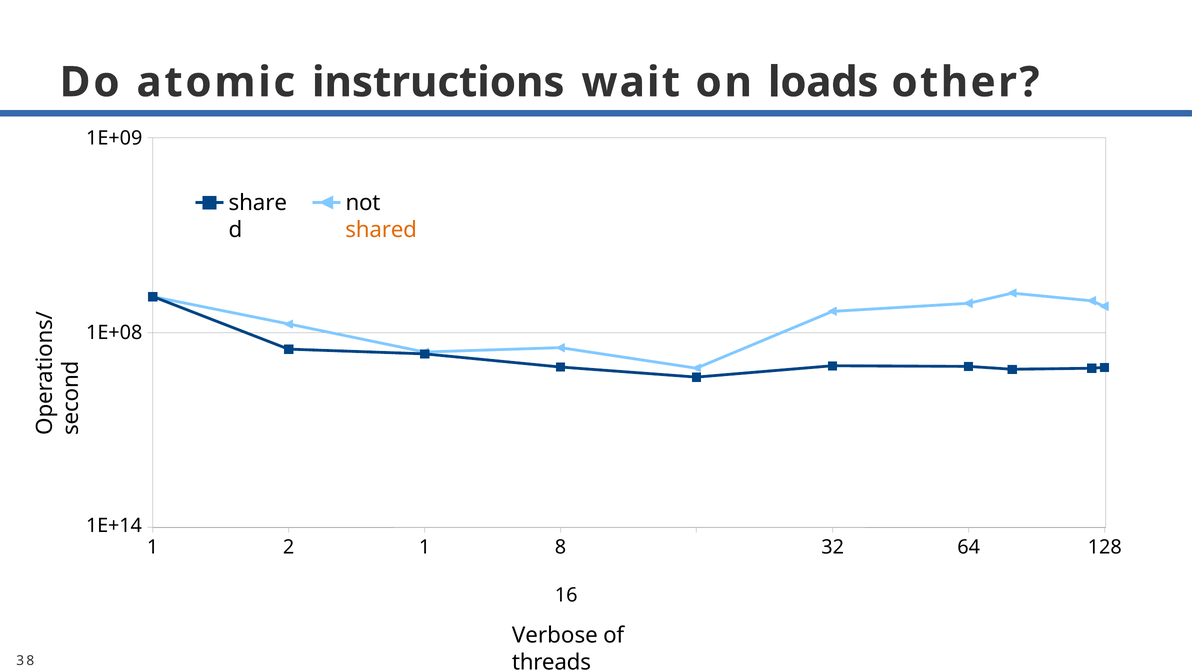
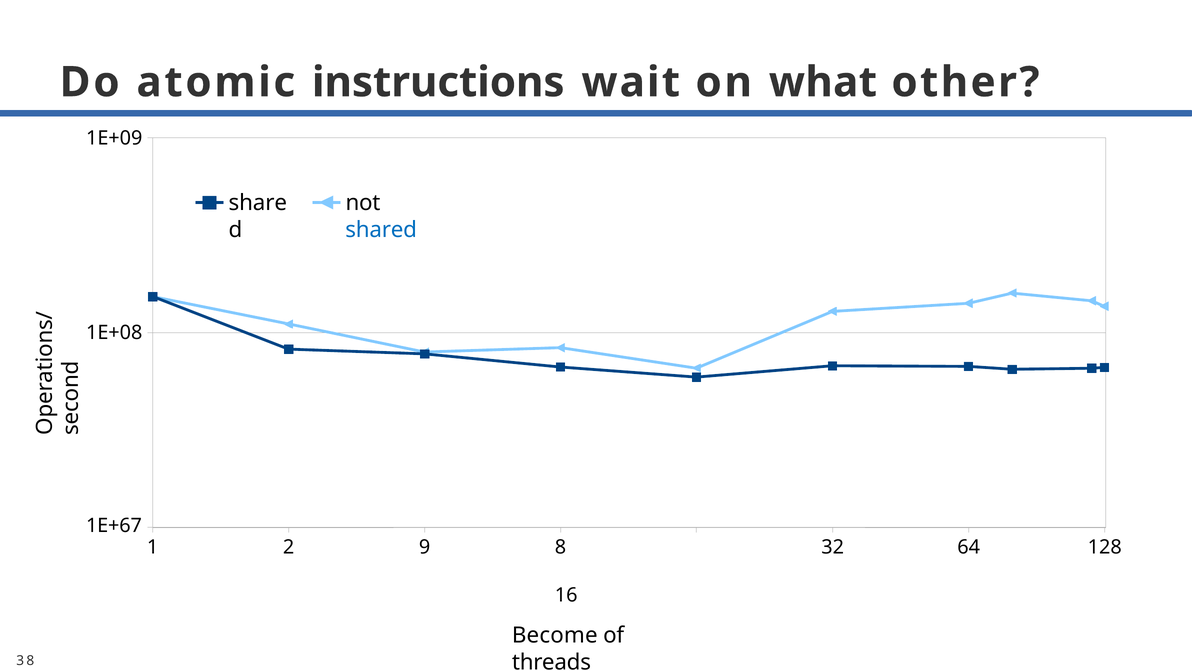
loads: loads -> what (823, 82)
shared colour: orange -> blue (381, 230)
1E+14: 1E+14 -> 1E+67 (114, 525)
2 1: 1 -> 9 (425, 547)
Verbose: Verbose -> Become (555, 635)
